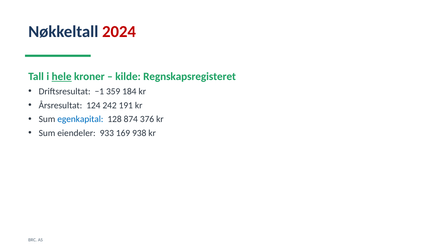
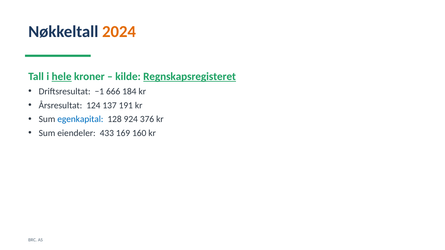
2024 colour: red -> orange (119, 32)
Regnskapsregisteret underline: none -> present (190, 77)
359: 359 -> 666 (113, 92)
242: 242 -> 137 (110, 105)
874: 874 -> 924 (131, 119)
933: 933 -> 433 (107, 133)
938: 938 -> 160 (139, 133)
